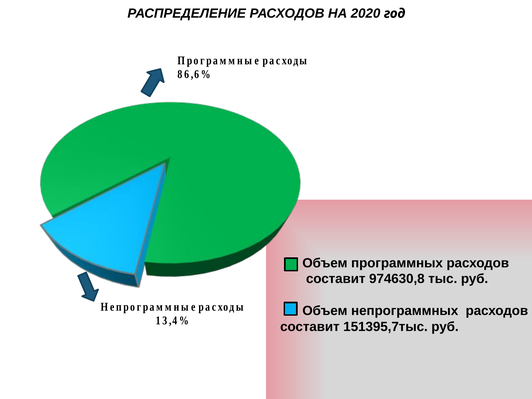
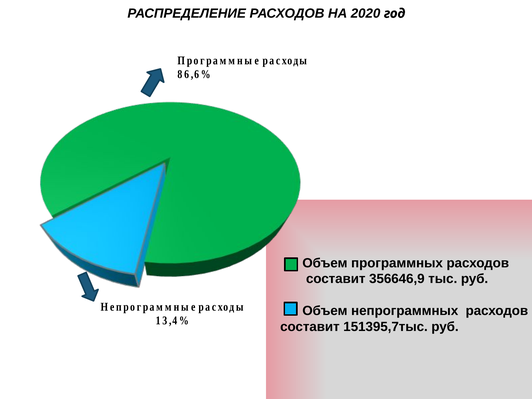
974630,8: 974630,8 -> 356646,9 (397, 279)
